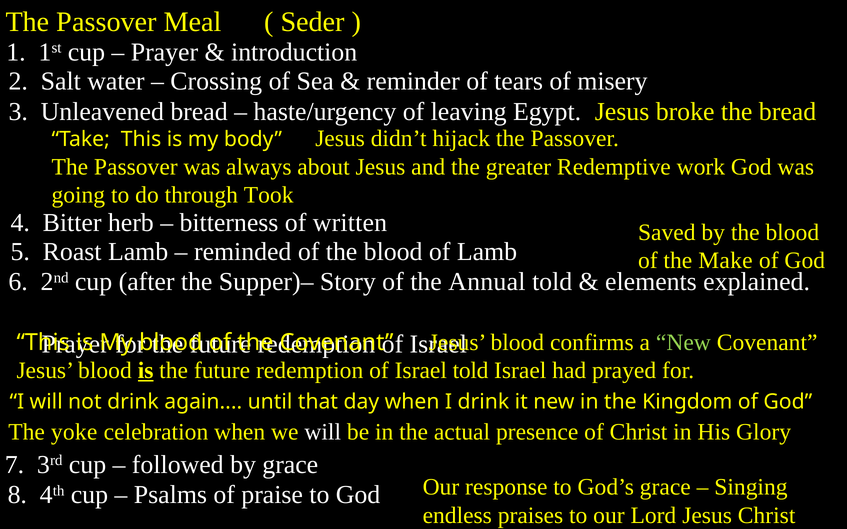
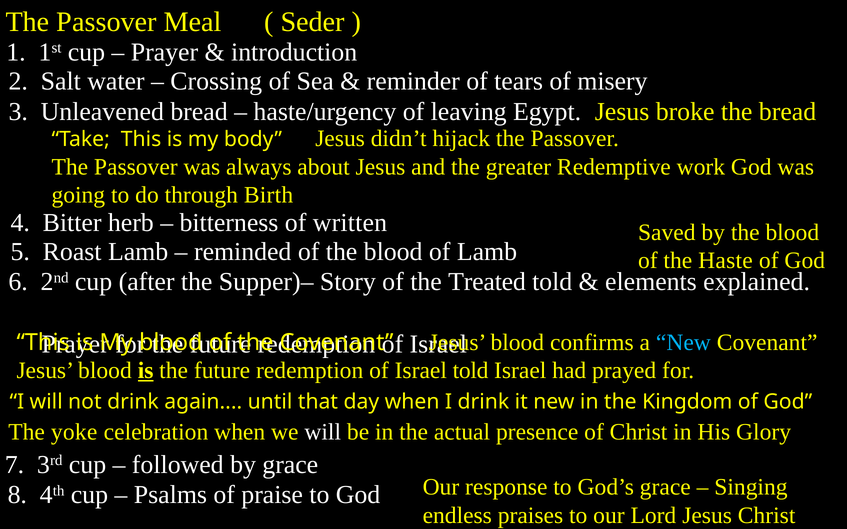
Took: Took -> Birth (269, 195)
Make: Make -> Haste (725, 261)
Annual: Annual -> Treated (487, 282)
New colour: light green -> light blue (683, 343)
